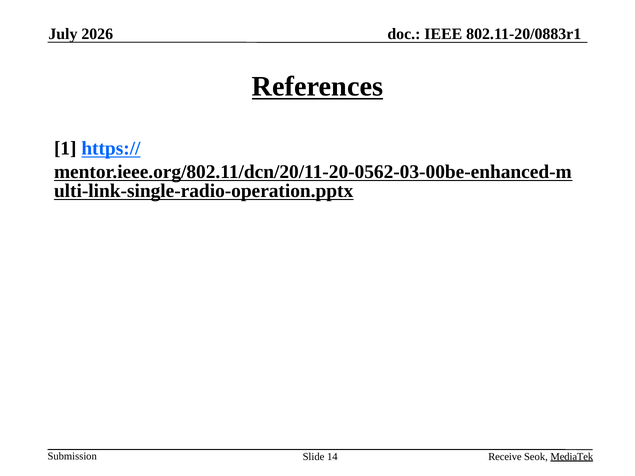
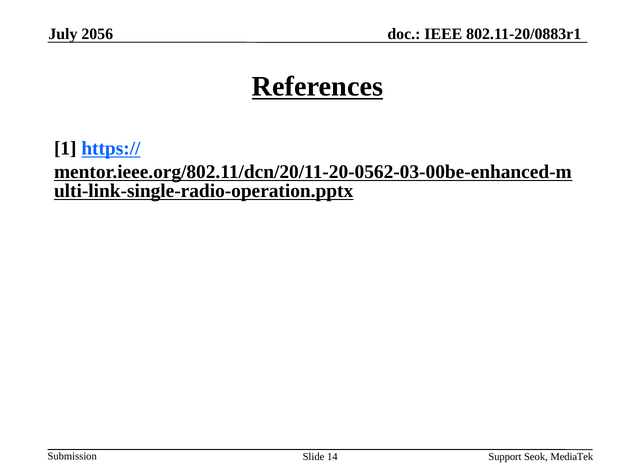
2026: 2026 -> 2056 (97, 34)
Receive: Receive -> Support (505, 457)
MediaTek underline: present -> none (572, 457)
